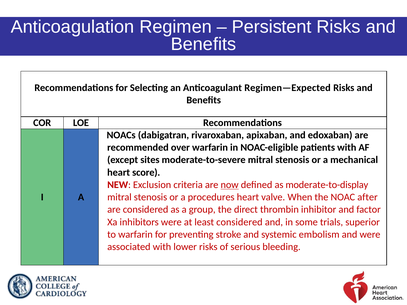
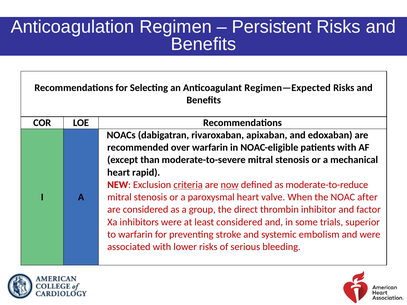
sites: sites -> than (150, 160)
score: score -> rapid (146, 173)
criteria underline: none -> present (188, 185)
moderate-to-display: moderate-to-display -> moderate-to-reduce (327, 185)
procedures: procedures -> paroxysmal (211, 197)
